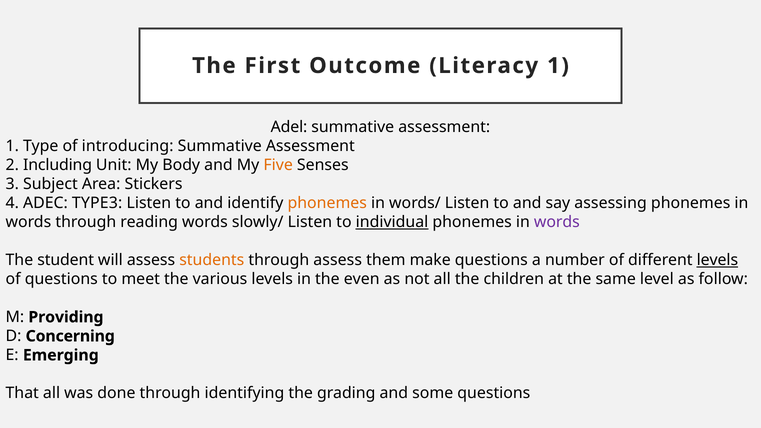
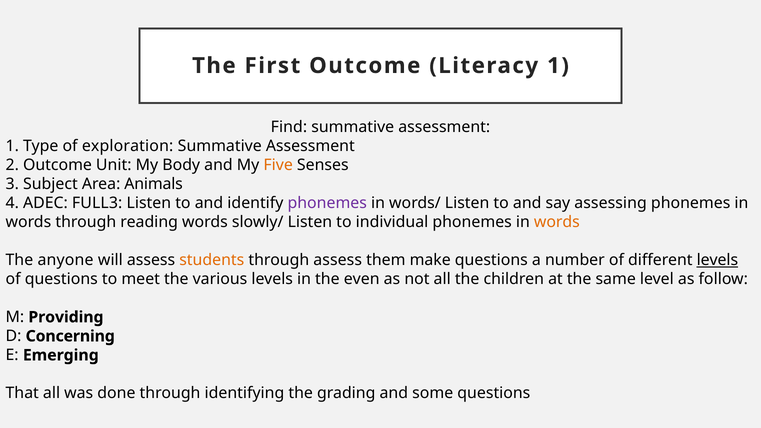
Adel: Adel -> Find (289, 127)
introducing: introducing -> exploration (128, 146)
2 Including: Including -> Outcome (57, 165)
Stickers: Stickers -> Animals (154, 184)
TYPE3: TYPE3 -> FULL3 (97, 203)
phonemes colour: orange -> purple (327, 203)
individual underline: present -> none (392, 222)
words colour: purple -> orange (557, 222)
student: student -> anyone (66, 260)
